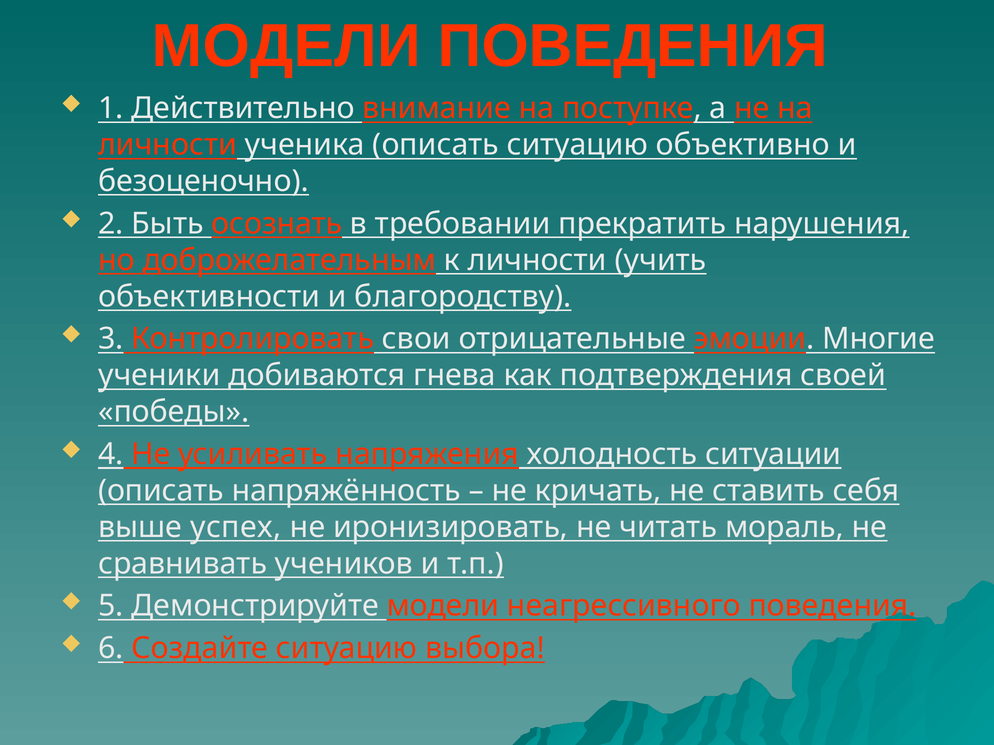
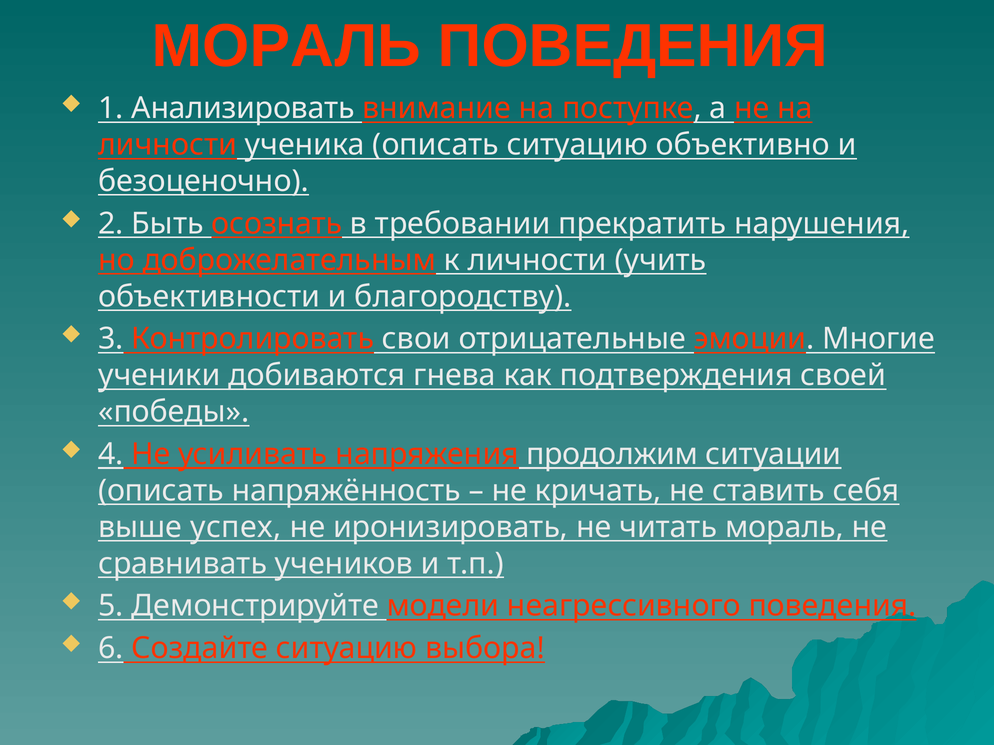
МОДЕЛИ: МОДЕЛИ -> МОРАЛЬ (286, 46)
Действительно: Действительно -> Анализировать (243, 108)
холодность: холодность -> продолжим (612, 455)
